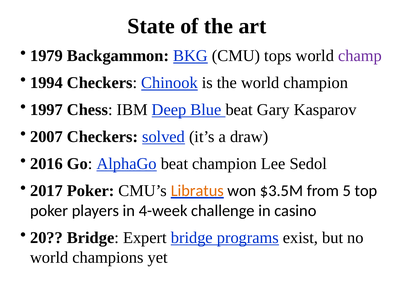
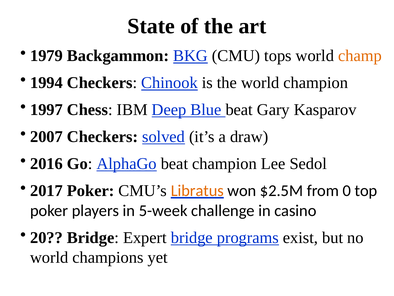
champ colour: purple -> orange (360, 56)
$3.5M: $3.5M -> $2.5M (282, 190)
5: 5 -> 0 (347, 190)
4-week: 4-week -> 5-week (163, 210)
